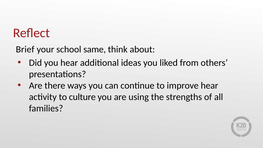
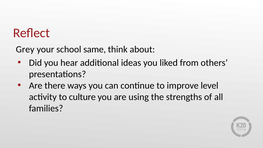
Brief: Brief -> Grey (25, 49)
improve hear: hear -> level (210, 85)
